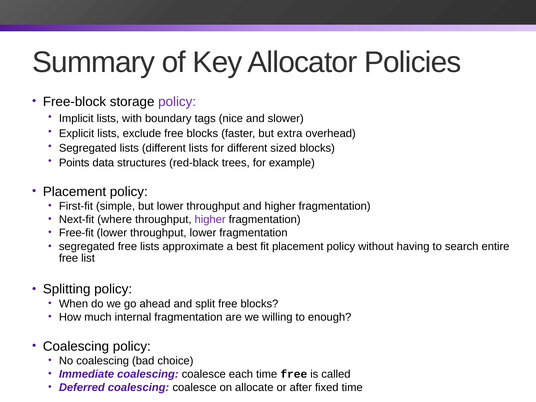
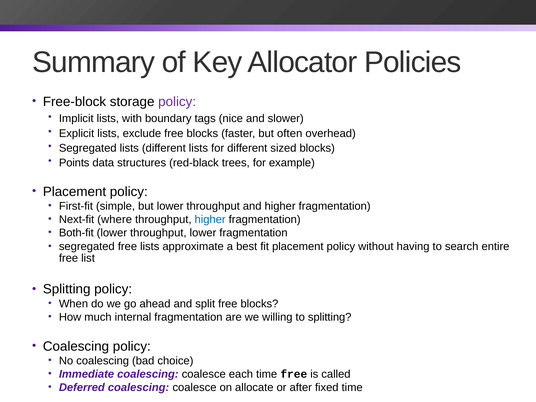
extra: extra -> often (290, 133)
higher colour: purple -> blue (210, 219)
Free-fit: Free-fit -> Both-fit (76, 233)
to enough: enough -> splitting (330, 317)
